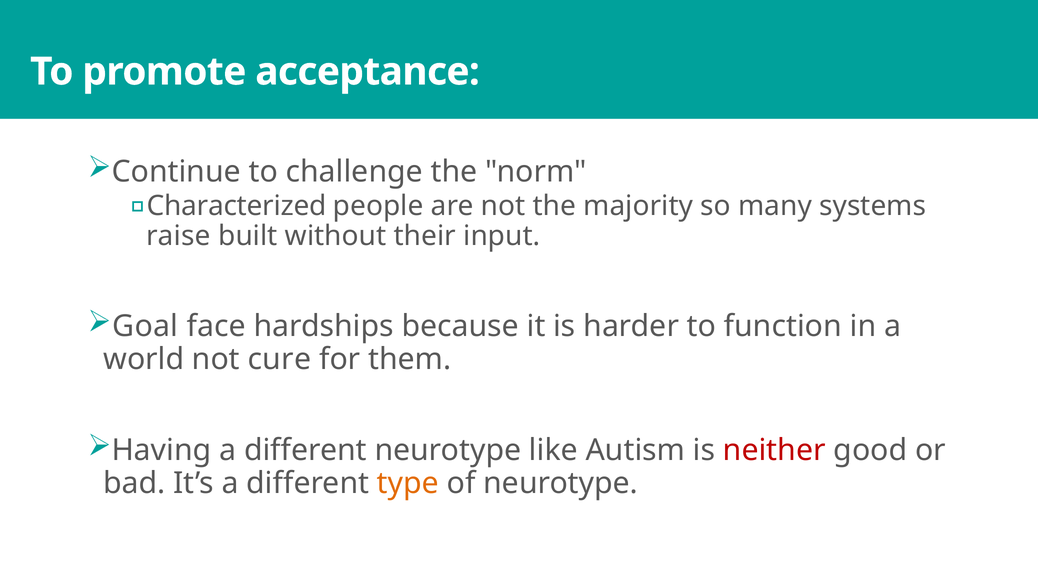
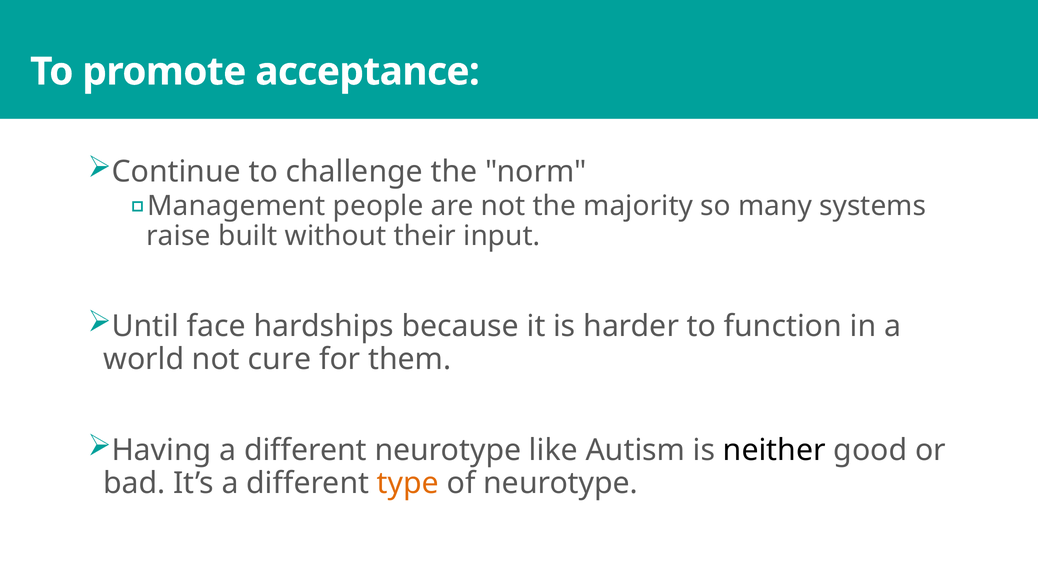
Characterized: Characterized -> Management (236, 206)
Goal: Goal -> Until (145, 326)
neither colour: red -> black (774, 450)
